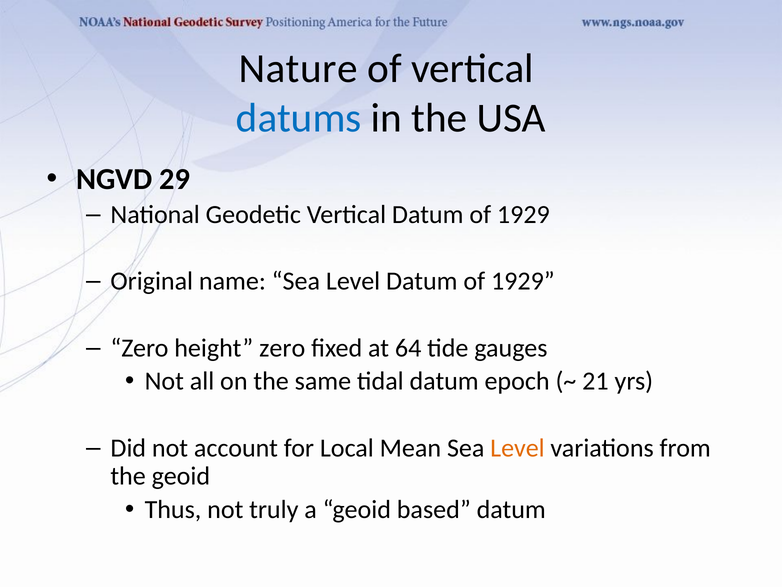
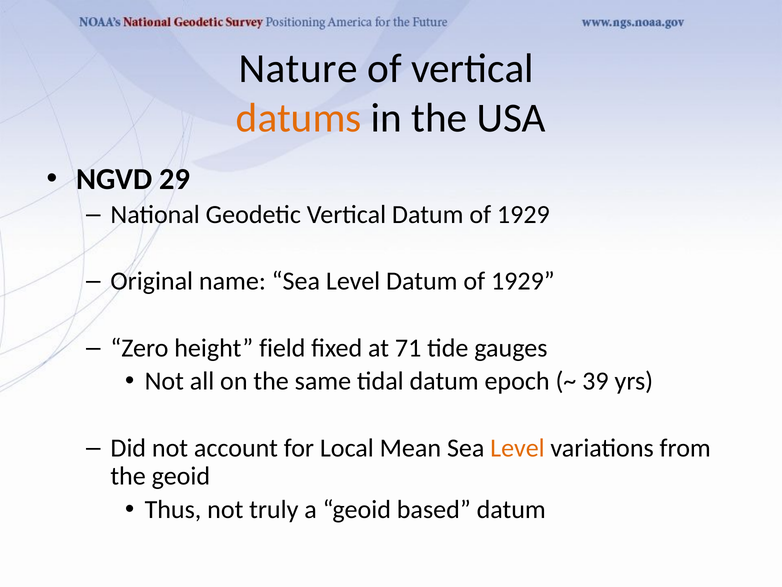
datums colour: blue -> orange (299, 118)
height zero: zero -> field (282, 348)
64: 64 -> 71 (408, 348)
21: 21 -> 39 (595, 381)
